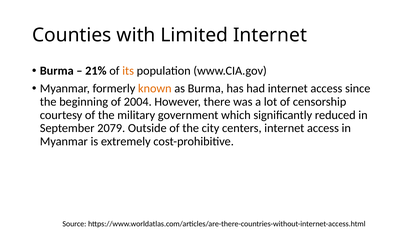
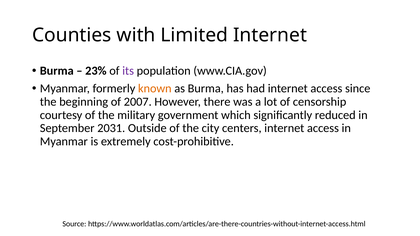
21%: 21% -> 23% (96, 71)
its colour: orange -> purple (128, 71)
2004: 2004 -> 2007 (138, 102)
2079: 2079 -> 2031 (111, 128)
